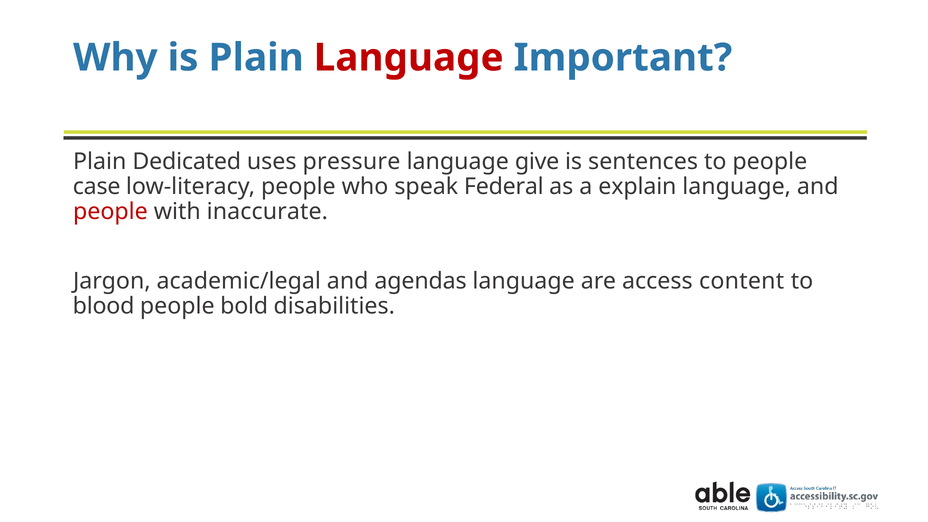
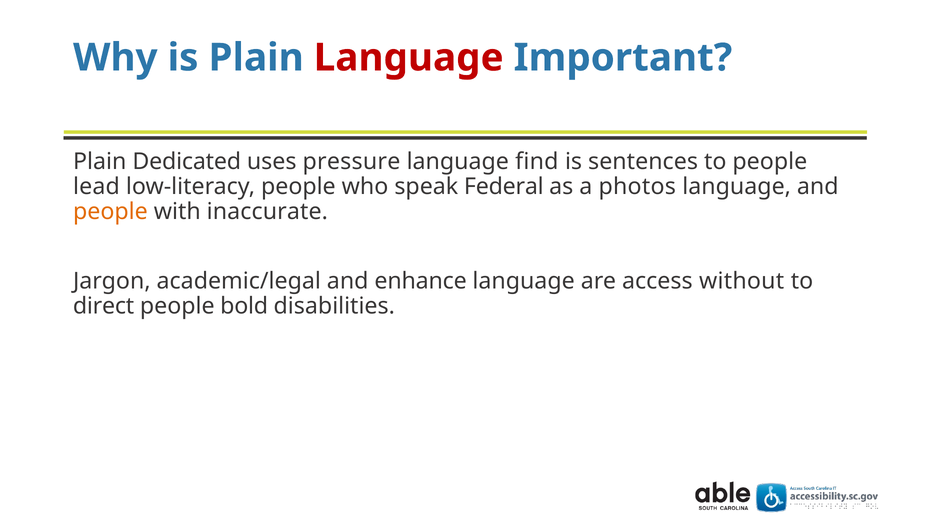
give: give -> find (537, 161)
case: case -> lead (96, 186)
explain: explain -> photos (637, 186)
people colour: red -> orange (110, 211)
agendas: agendas -> enhance (421, 281)
content: content -> without (742, 281)
blood: blood -> direct (104, 306)
